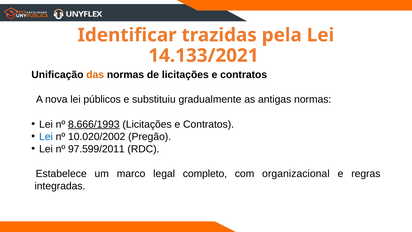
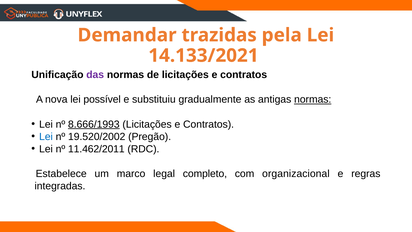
Identificar: Identificar -> Demandar (127, 35)
das colour: orange -> purple (95, 75)
públicos: públicos -> possível (102, 99)
normas underline: none -> present (313, 99)
10.020/2002: 10.020/2002 -> 19.520/2002 (97, 136)
97.599/2011: 97.599/2011 -> 11.462/2011 (96, 149)
